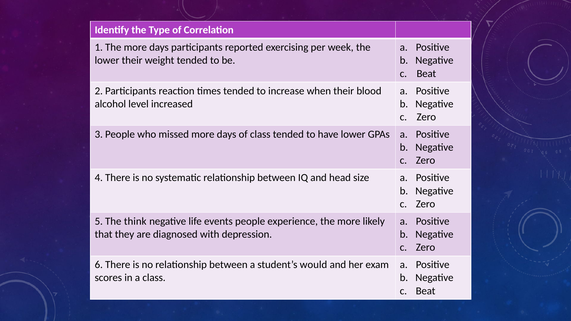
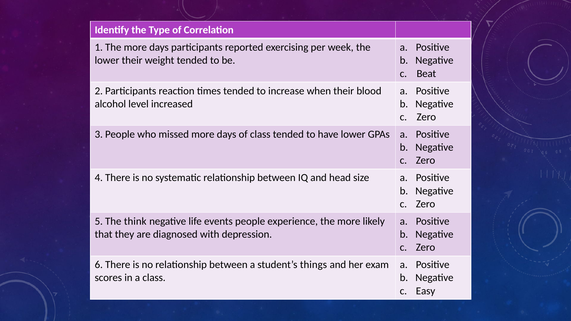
would: would -> things (313, 265)
Beat: Beat -> Easy (426, 291)
